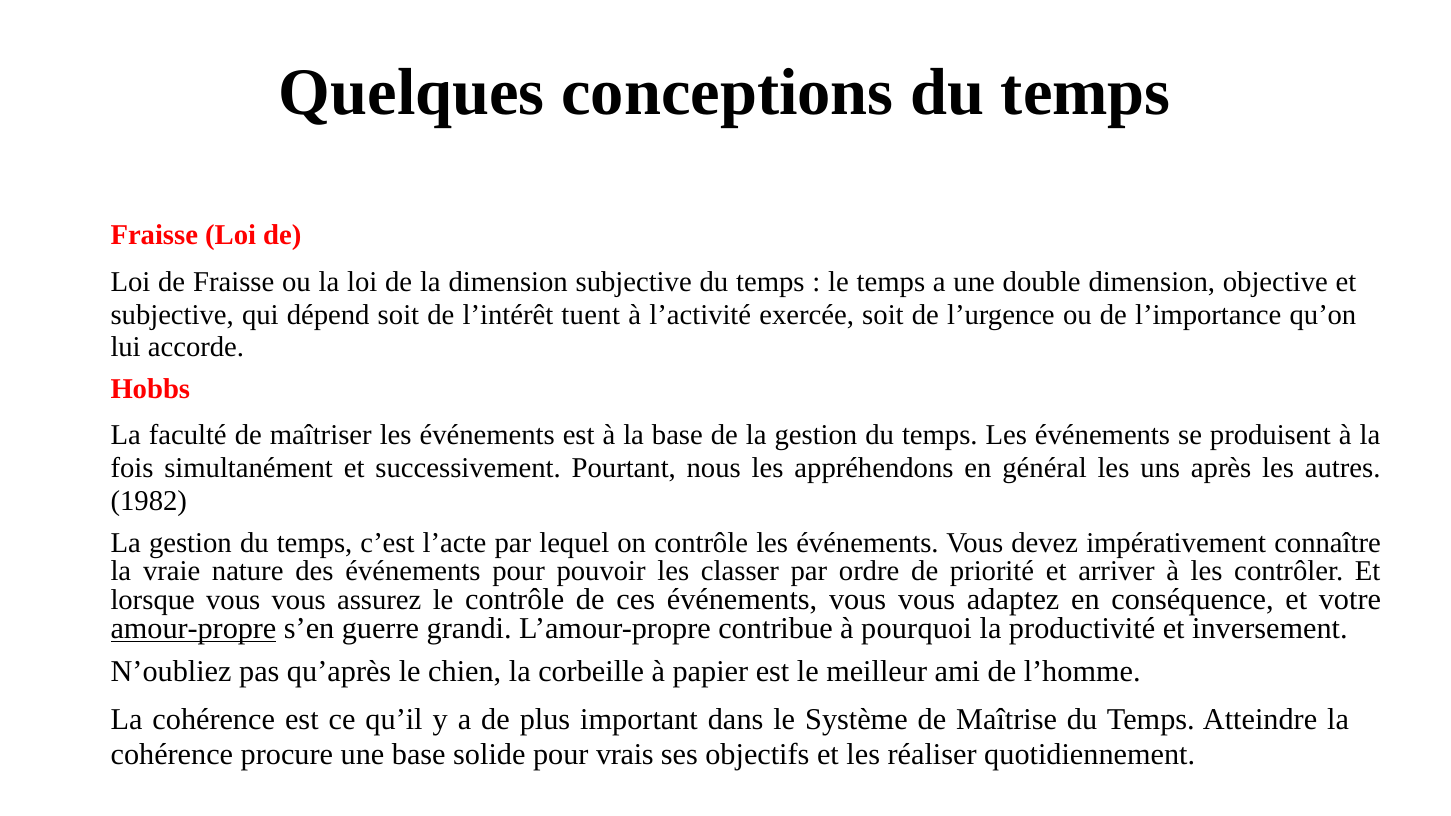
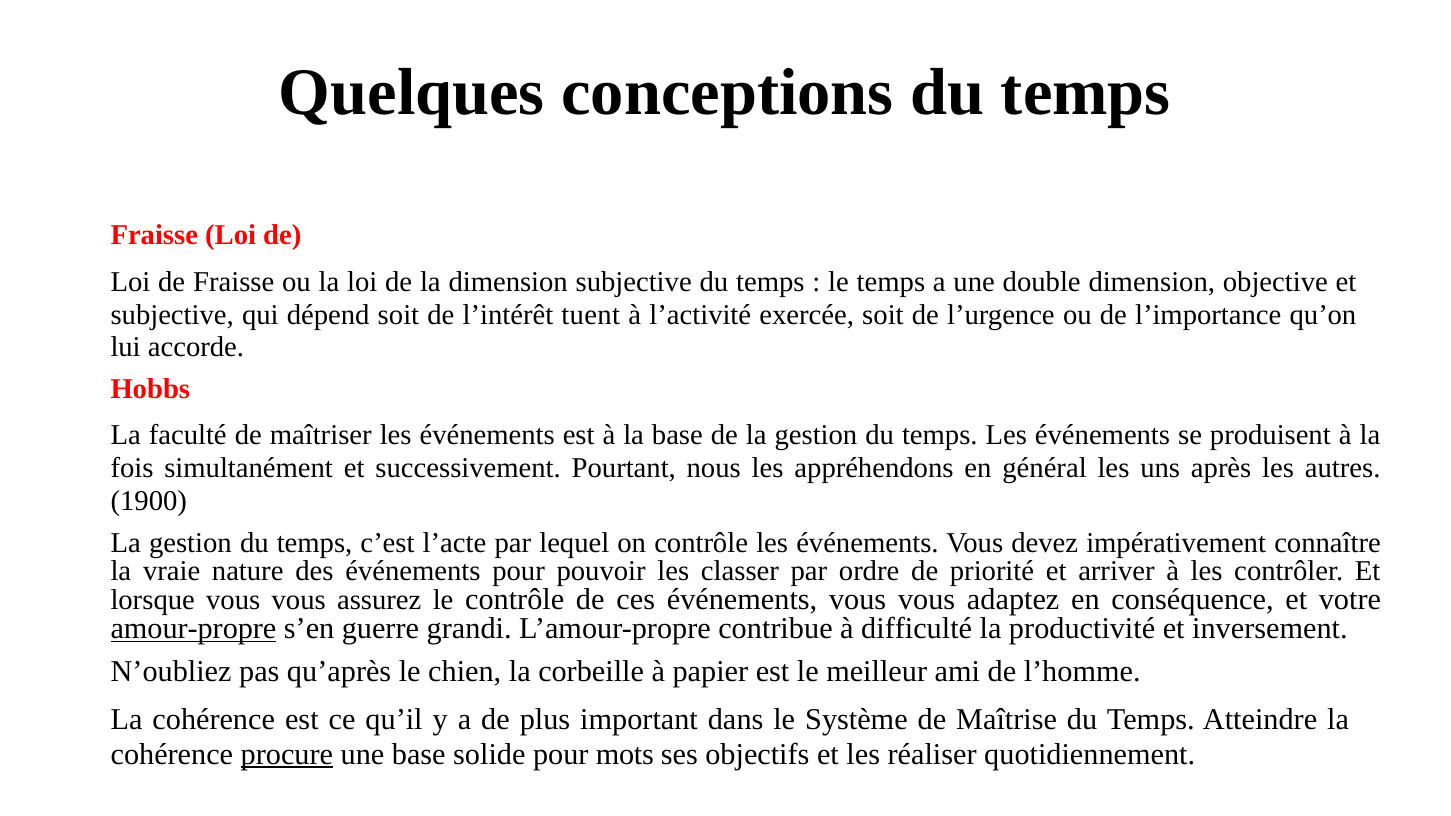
1982: 1982 -> 1900 (149, 501)
pourquoi: pourquoi -> difficulté (917, 629)
procure underline: none -> present (287, 754)
vrais: vrais -> mots (625, 754)
